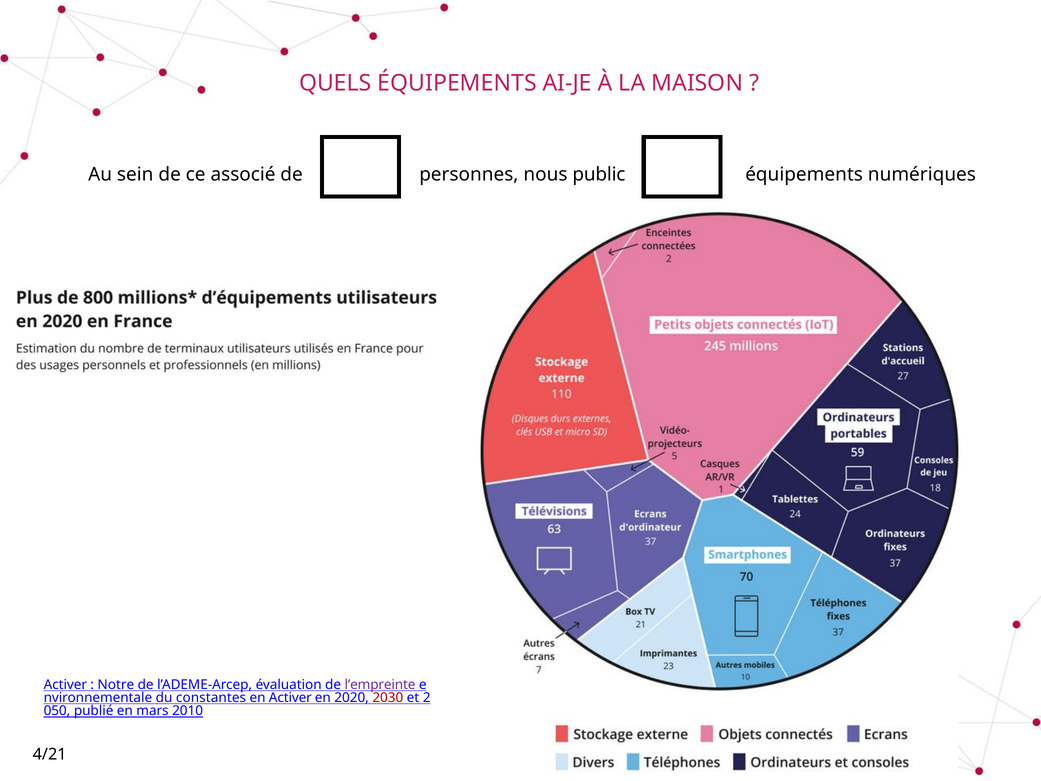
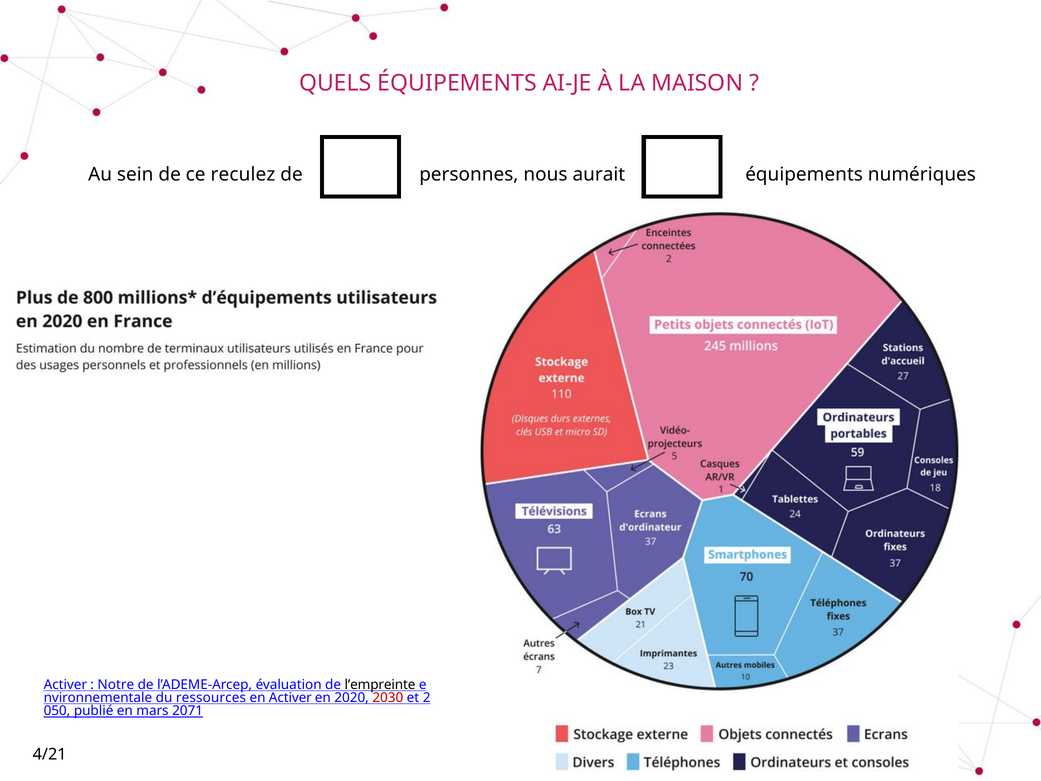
associé: associé -> reculez (243, 175)
public: public -> aurait (599, 175)
l’empreinte colour: purple -> black (380, 684)
constantes: constantes -> ressources (211, 698)
2010: 2010 -> 2071 (188, 711)
